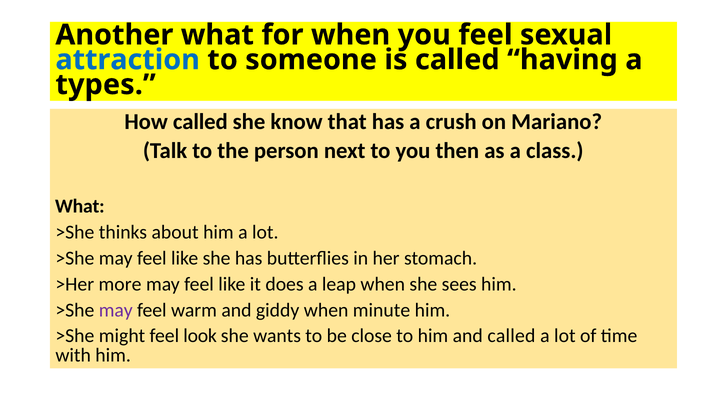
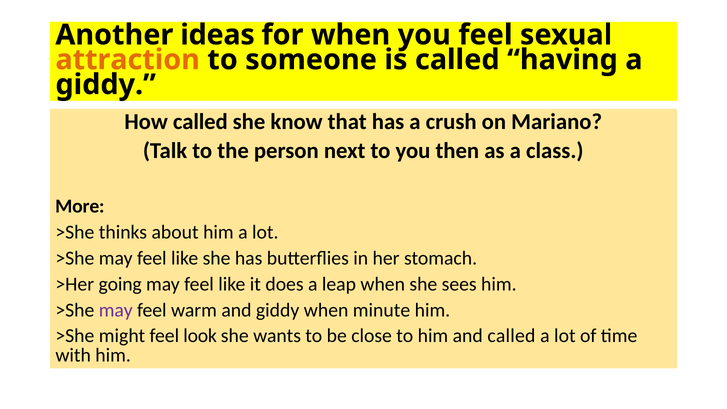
Another what: what -> ideas (218, 35)
attraction colour: blue -> orange (128, 60)
types: types -> giddy (106, 85)
What: What -> More (80, 206)
more: more -> going (120, 284)
